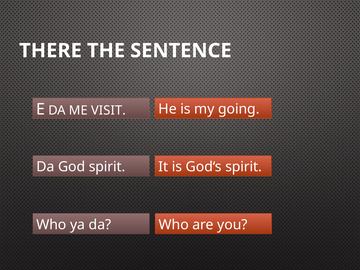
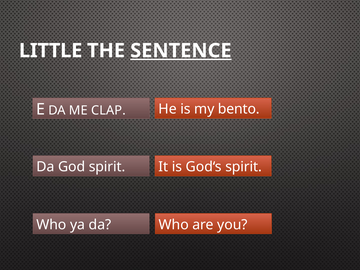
THERE: THERE -> LITTLE (51, 51)
SENTENCE underline: none -> present (181, 51)
VISIT: VISIT -> CLAP (108, 110)
going: going -> bento (239, 109)
